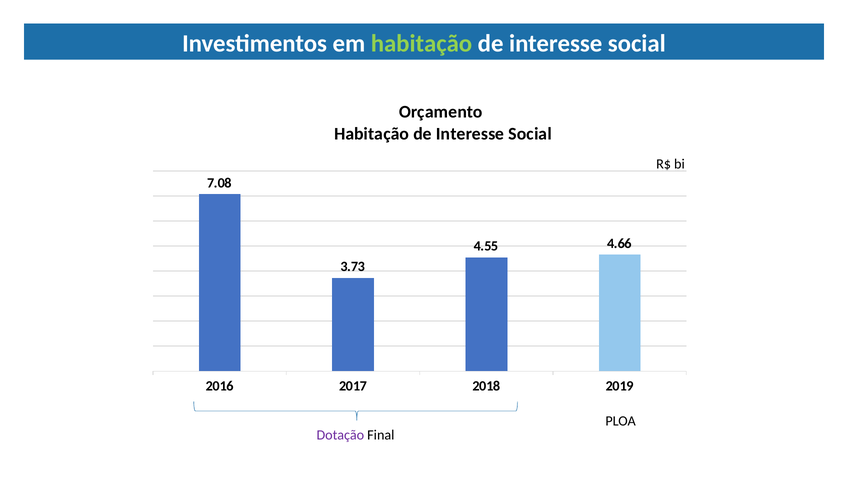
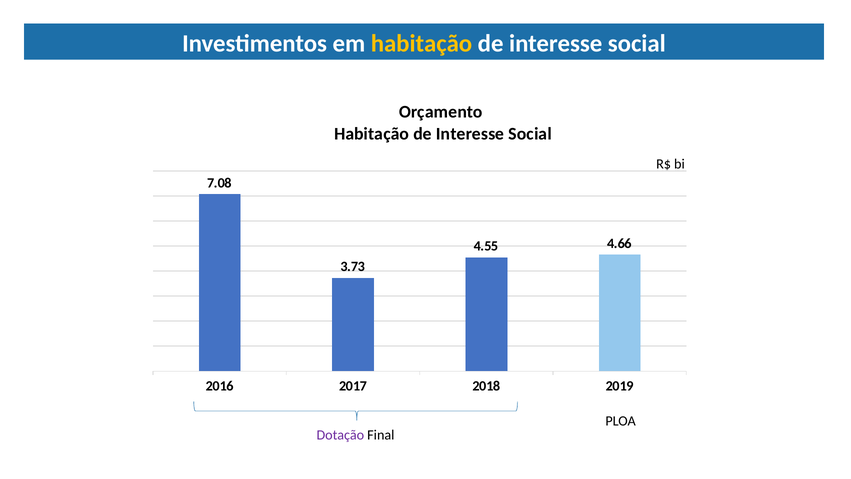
habitação colour: light green -> yellow (421, 43)
